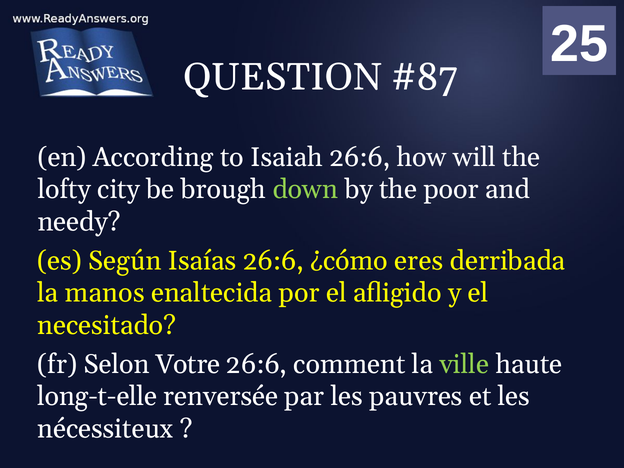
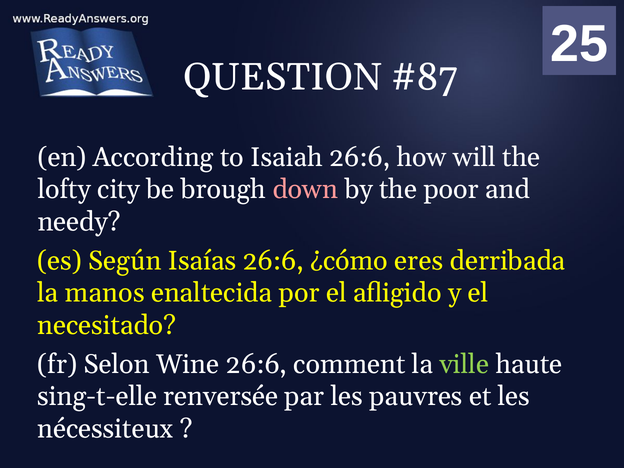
down colour: light green -> pink (305, 189)
Votre: Votre -> Wine (188, 364)
long-t-elle: long-t-elle -> sing-t-elle (97, 397)
